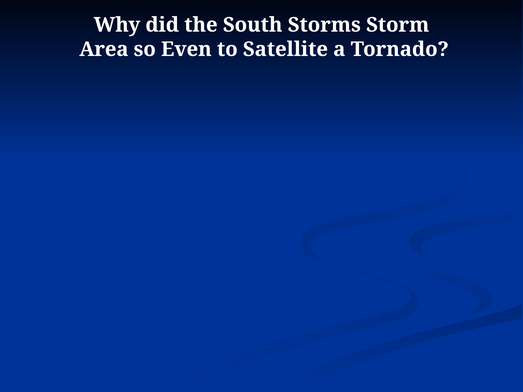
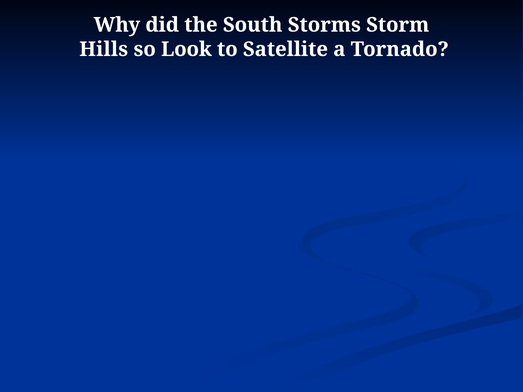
Area: Area -> Hills (104, 49)
Even: Even -> Look (186, 49)
